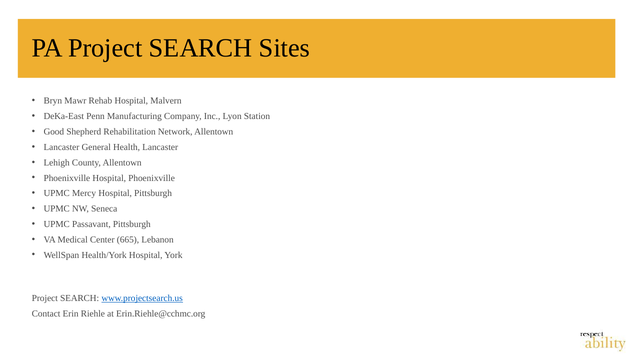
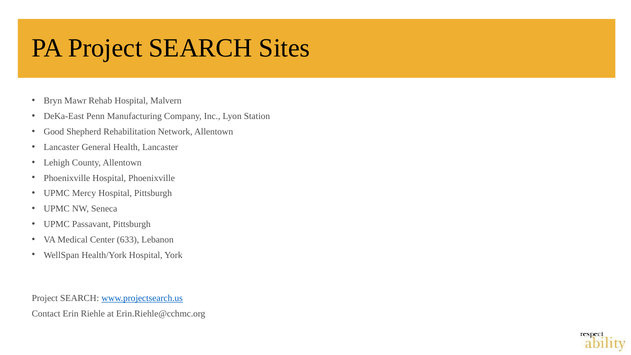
665: 665 -> 633 (128, 240)
